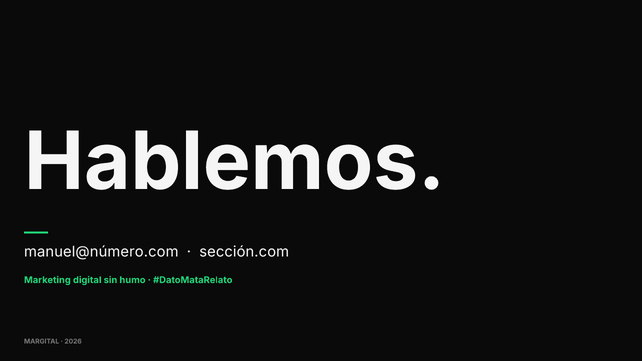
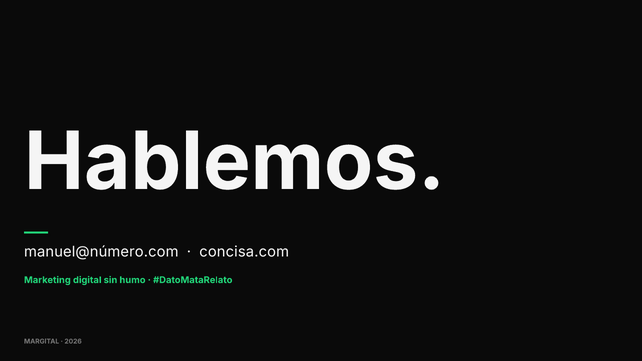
sección.com: sección.com -> concisa.com (244, 252)
